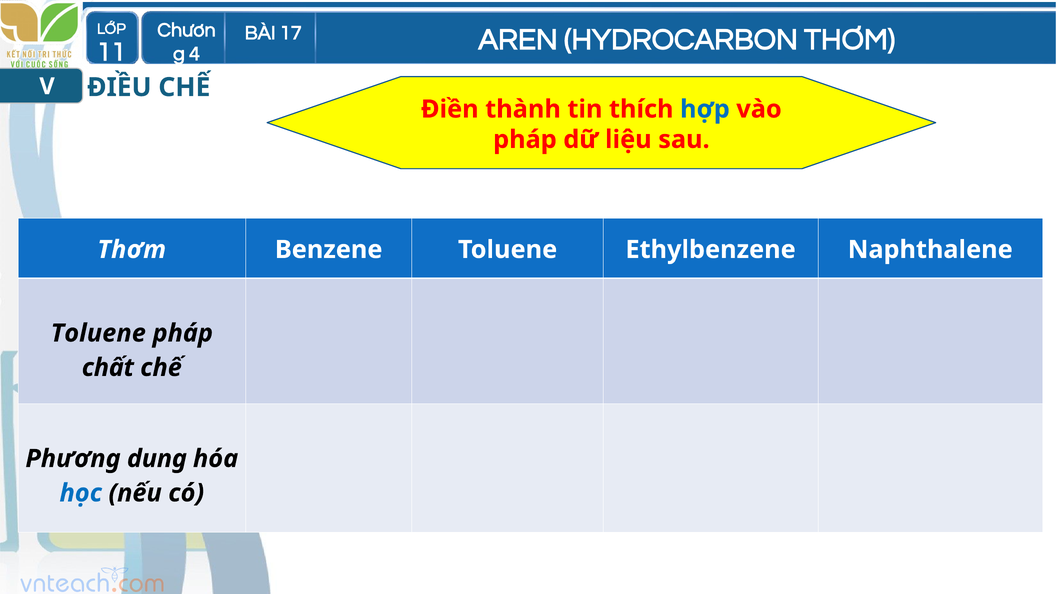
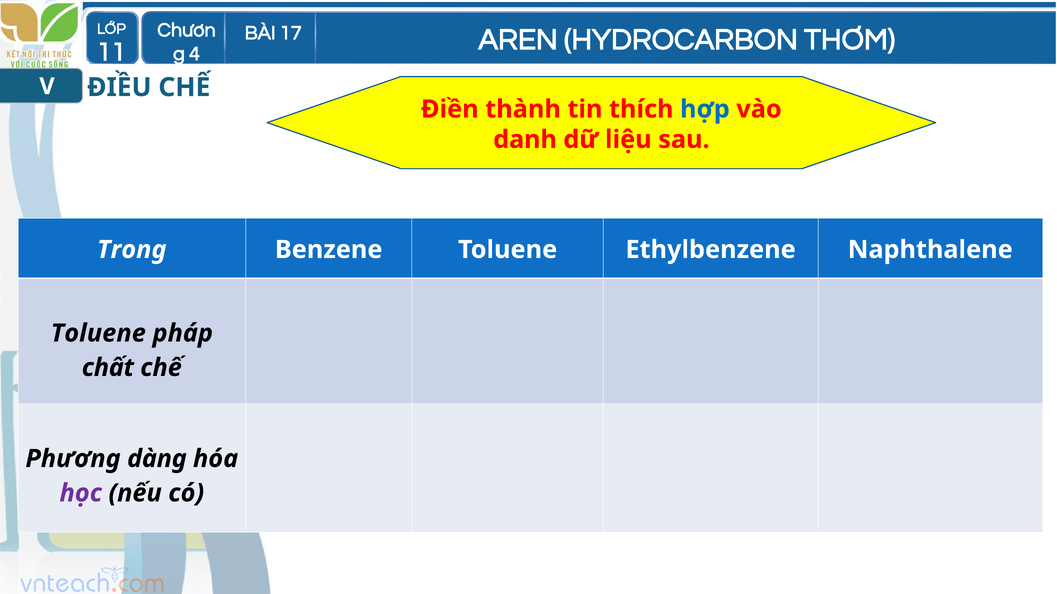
pháp: pháp -> danh (525, 140)
Thơm: Thơm -> Trong (132, 250)
dung: dung -> dàng (157, 459)
học colour: blue -> purple (81, 494)
